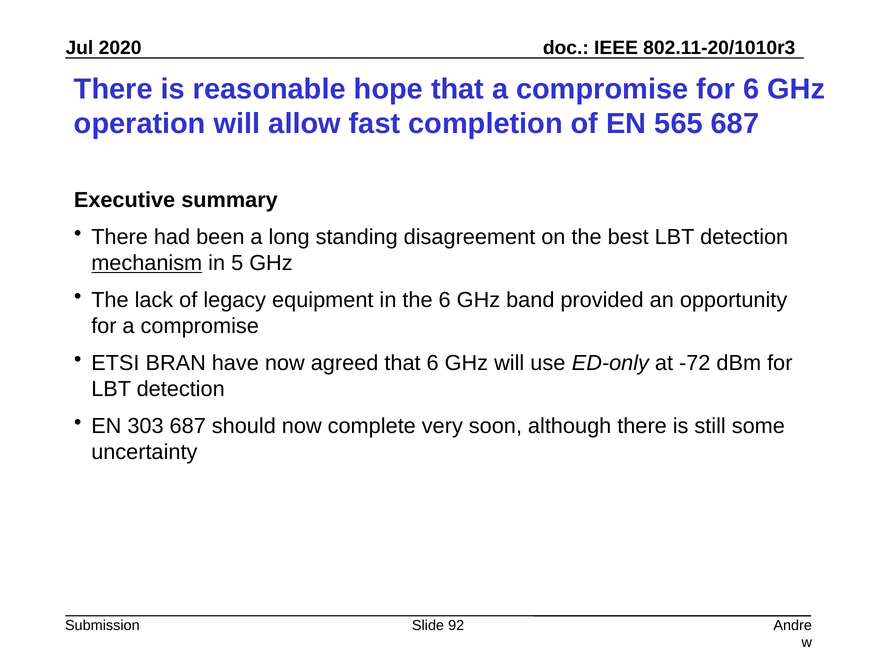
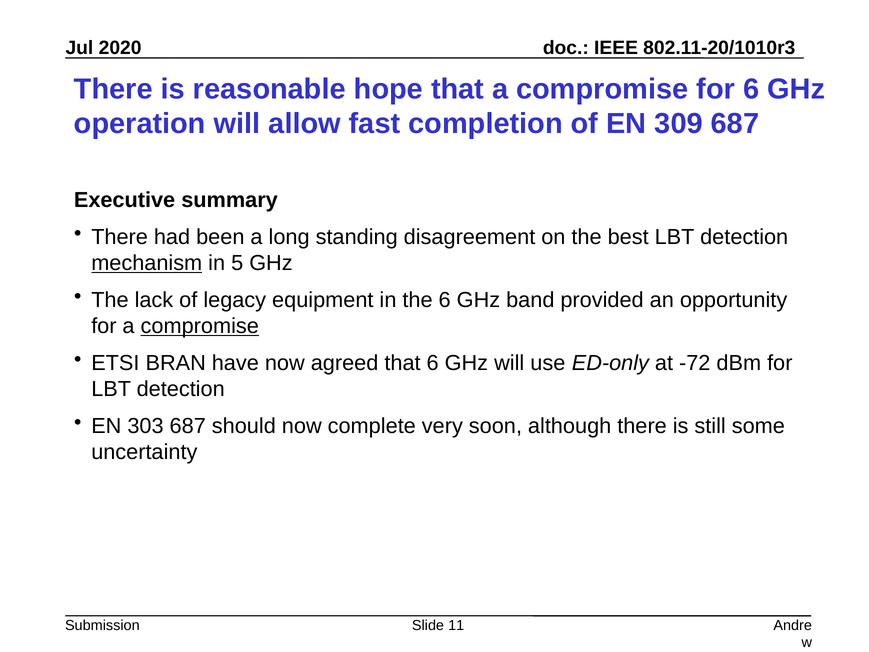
565: 565 -> 309 (679, 124)
compromise underline: none -> present (200, 326)
92: 92 -> 11 (456, 625)
